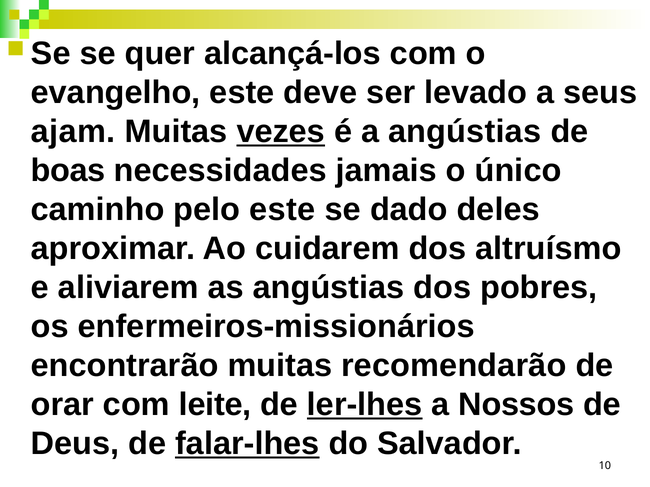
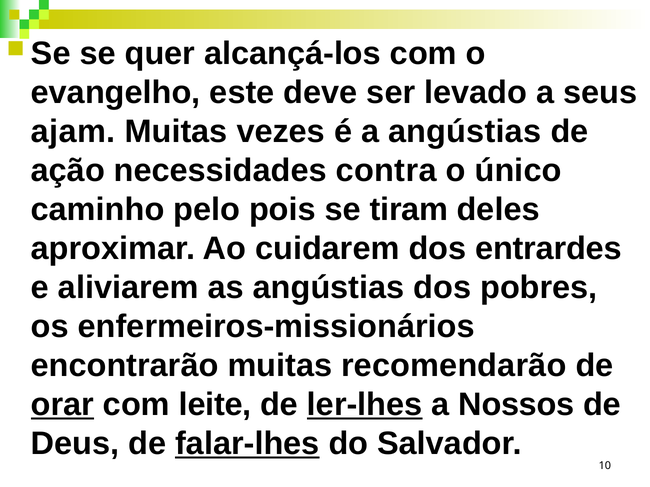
vezes underline: present -> none (281, 132)
boas: boas -> ação (68, 171)
jamais: jamais -> contra (386, 171)
pelo este: este -> pois (282, 210)
dado: dado -> tiram (409, 210)
altruísmo: altruísmo -> entrardes (549, 249)
orar underline: none -> present (62, 405)
